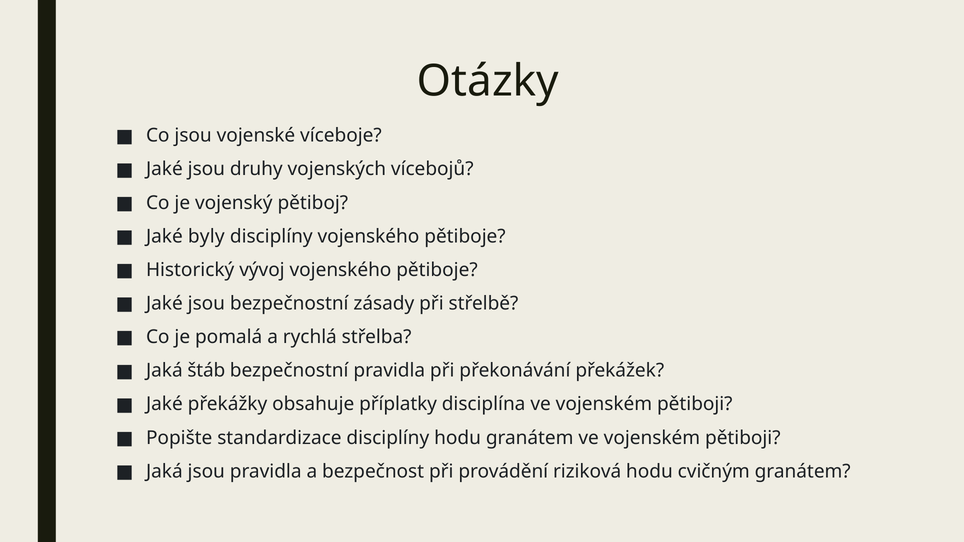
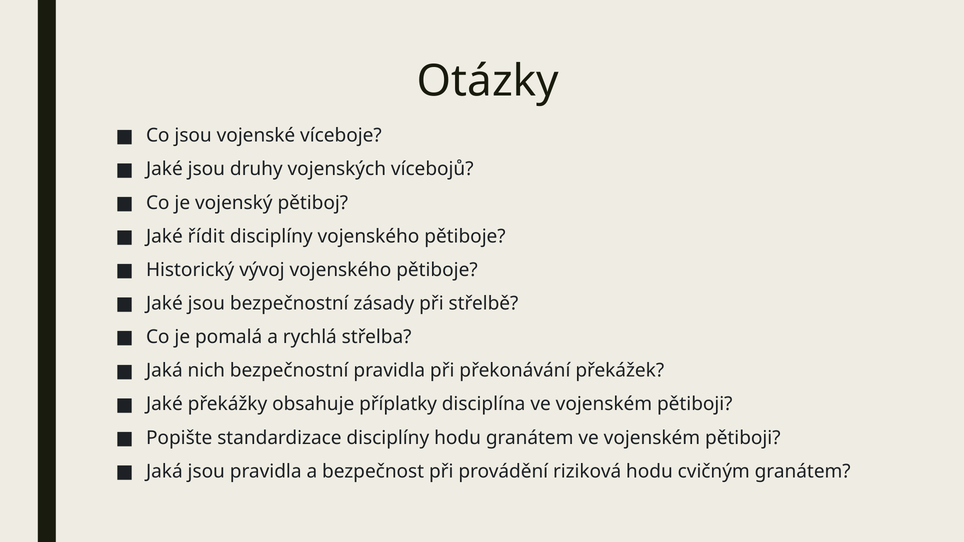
byly: byly -> řídit (206, 236)
štáb: štáb -> nich (206, 371)
